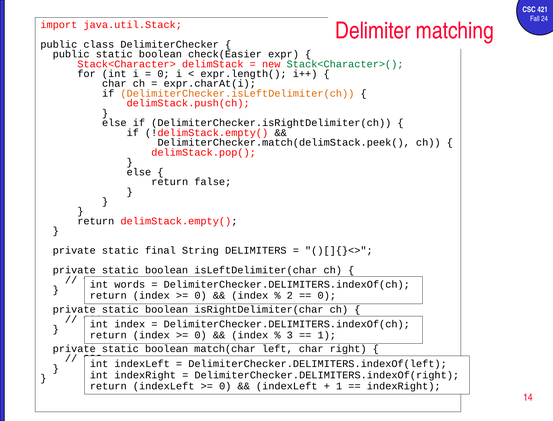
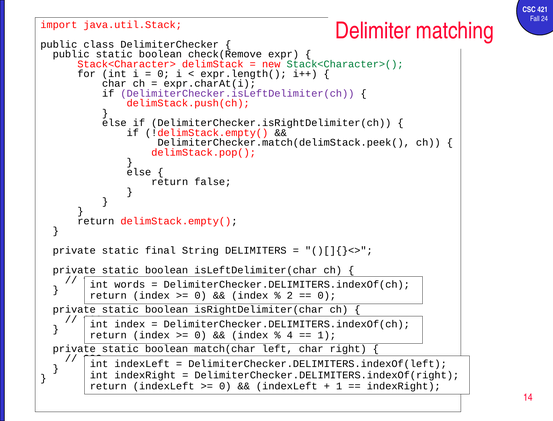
check(Easier: check(Easier -> check(Remove (225, 54)
DelimiterChecker.isLeftDelimiter(ch colour: orange -> purple (237, 94)
3: 3 -> 4 (290, 336)
